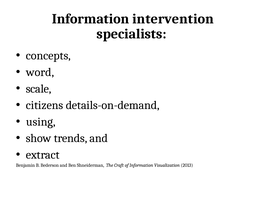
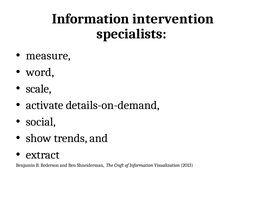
concepts: concepts -> measure (48, 56)
citizens: citizens -> activate (45, 106)
using: using -> social (41, 122)
